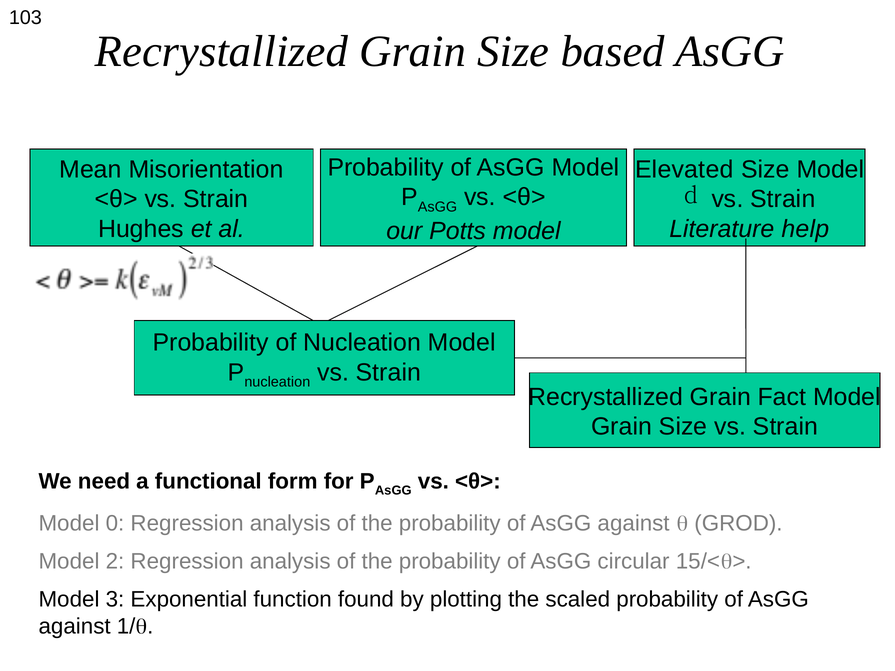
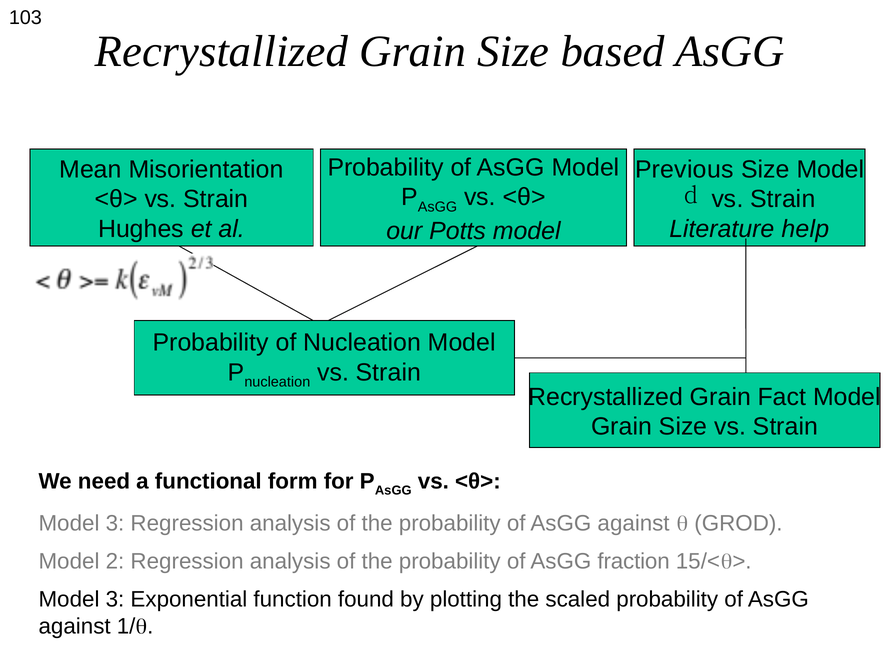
Elevated: Elevated -> Previous (684, 169)
0: 0 -> 3 (115, 523)
circular: circular -> fraction (634, 562)
